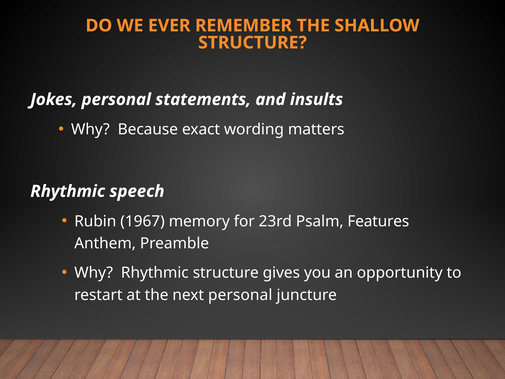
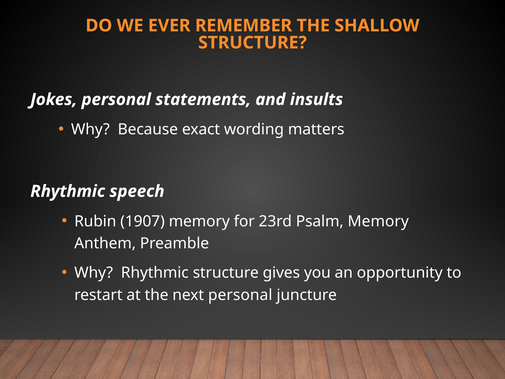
1967: 1967 -> 1907 (143, 221)
Psalm Features: Features -> Memory (378, 221)
